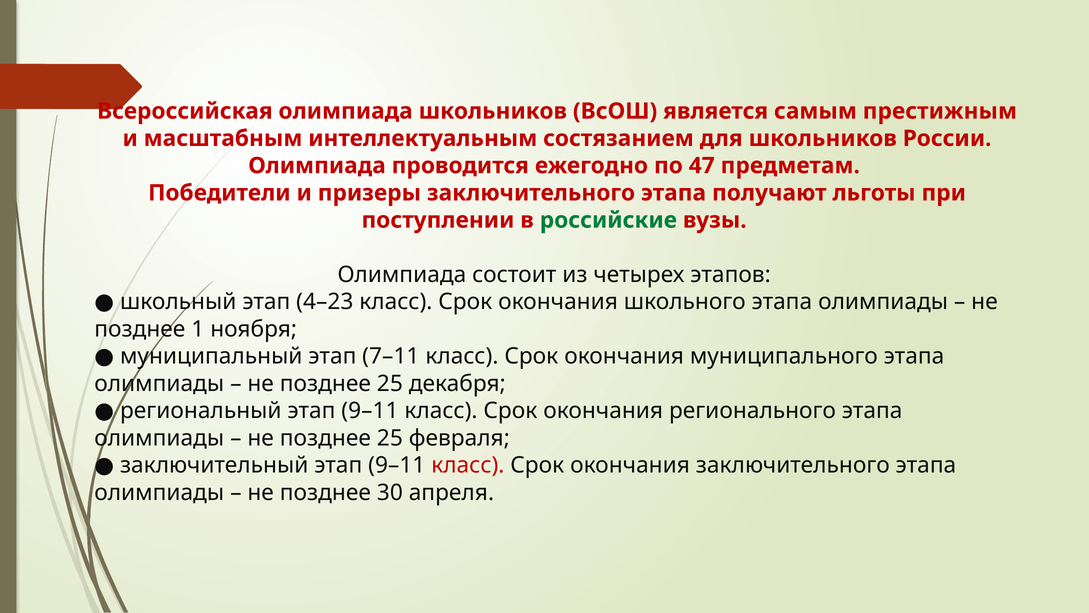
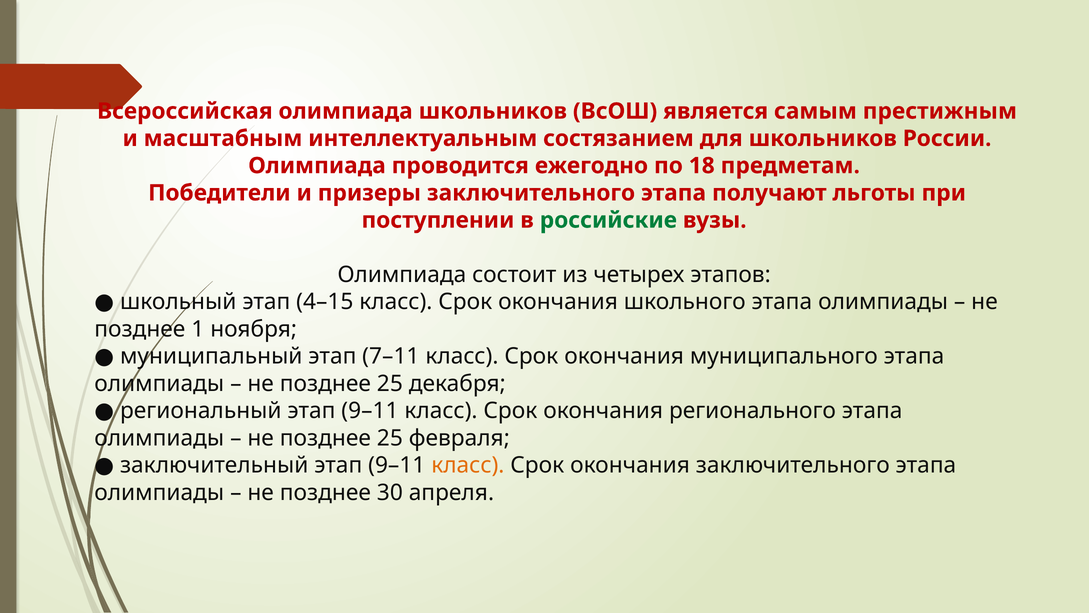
47: 47 -> 18 (702, 166)
4–23: 4–23 -> 4–15 (325, 302)
класс colour: red -> orange (468, 465)
